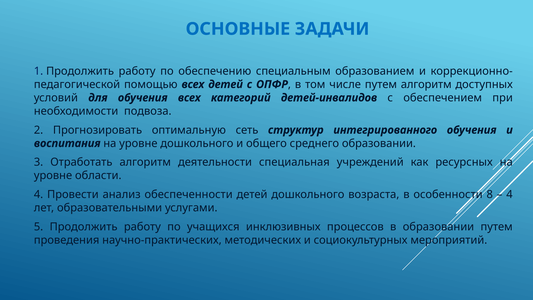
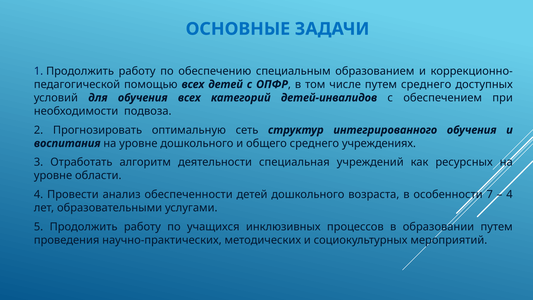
путем алгоритм: алгоритм -> среднего (426, 84)
среднего образовании: образовании -> учреждениях (379, 143)
8: 8 -> 7 (490, 194)
